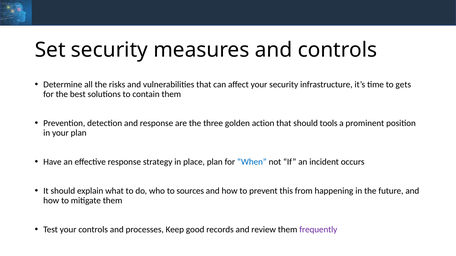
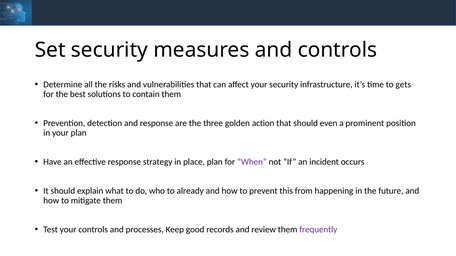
tools: tools -> even (329, 124)
When colour: blue -> purple (252, 162)
sources: sources -> already (190, 191)
